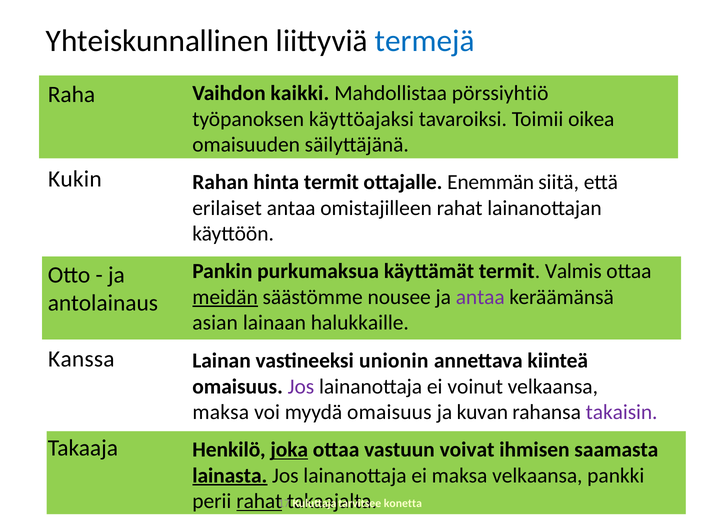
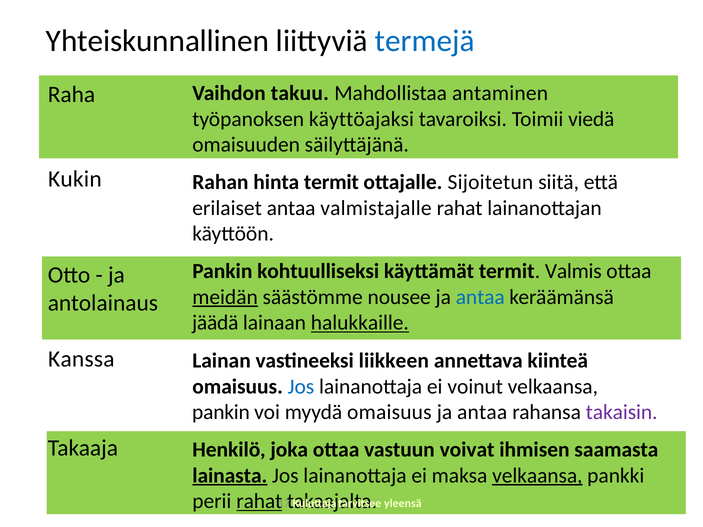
kaikki: kaikki -> takuu (300, 93)
pörssiyhtiö: pörssiyhtiö -> antaminen (500, 93)
oikea: oikea -> viedä (591, 119)
Enemmän: Enemmän -> Sijoitetun (490, 182)
omistajilleen: omistajilleen -> valmistajalle (376, 208)
purkumaksua: purkumaksua -> kohtuulliseksi (318, 271)
antaa colour: purple -> blue (480, 297)
asian: asian -> jäädä (215, 323)
halukkaille underline: none -> present (360, 323)
unionin: unionin -> liikkeen (394, 361)
Jos colour: purple -> blue (301, 387)
maksa: maksa -> pankin (221, 412)
kuvan: kuvan -> antaa (482, 412)
joka underline: present -> none (289, 450)
velkaansa underline: none -> present (537, 476)
konetta: konetta -> yleensä (403, 504)
